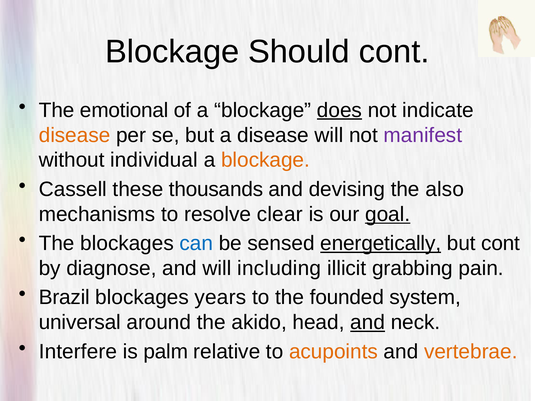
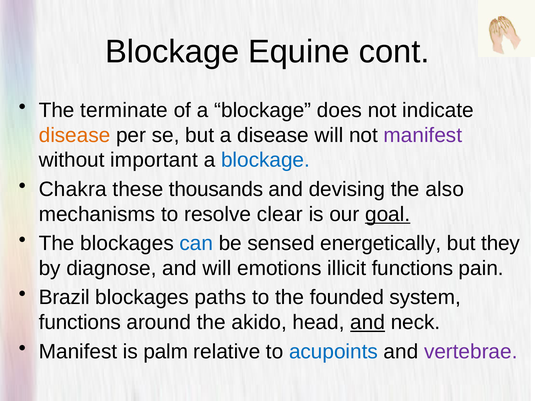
Should: Should -> Equine (299, 52)
emotional: emotional -> terminate (124, 110)
does underline: present -> none (339, 110)
individual: individual -> important (154, 160)
blockage colour: orange -> blue (265, 160)
Cassell: Cassell -> Chakra (73, 189)
energetically underline: present -> none (381, 243)
but cont: cont -> they (501, 243)
including: including -> emotions (279, 268)
illicit grabbing: grabbing -> functions (413, 268)
years: years -> paths (220, 298)
universal: universal -> functions (80, 323)
Interfere: Interfere -> Manifest (78, 352)
acupoints colour: orange -> blue (333, 352)
vertebrae colour: orange -> purple (471, 352)
